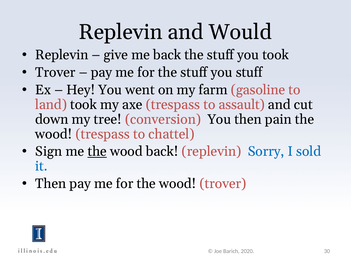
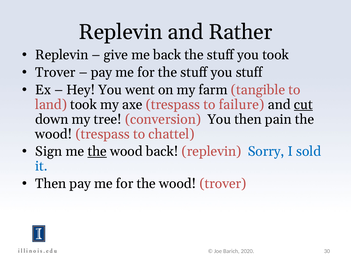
Would: Would -> Rather (240, 32)
gasoline: gasoline -> tangible (258, 90)
assault: assault -> failure (242, 105)
cut underline: none -> present (303, 105)
